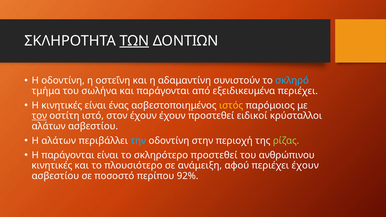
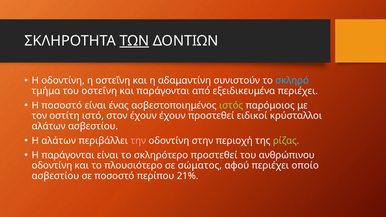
του σωλήνα: σωλήνα -> οστεΐνη (99, 91)
Η κινητικές: κινητικές -> ποσοστό (62, 105)
ιστός colour: yellow -> light green (231, 105)
τον underline: present -> none (39, 116)
την colour: light blue -> pink (138, 141)
κινητικές: κινητικές -> οδοντίνη (52, 166)
ανάμειξη: ανάμειξη -> σώματος (200, 166)
περιέχει έχουν: έχουν -> οποίο (305, 166)
92%: 92% -> 21% (188, 176)
